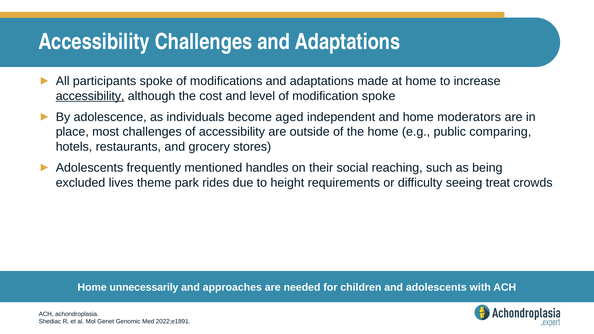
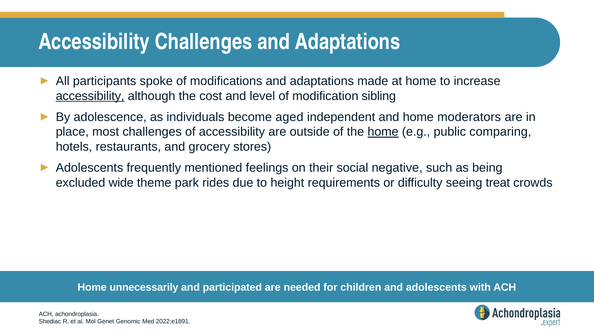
modification spoke: spoke -> sibling (379, 96)
home underline: none -> present (383, 132)
handles: handles -> feelings (267, 168)
reaching: reaching -> negative (397, 168)
lives: lives -> wide (121, 183)
approaches: approaches -> participated (232, 287)
